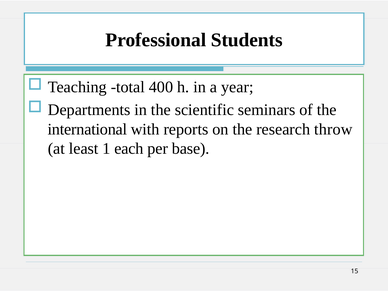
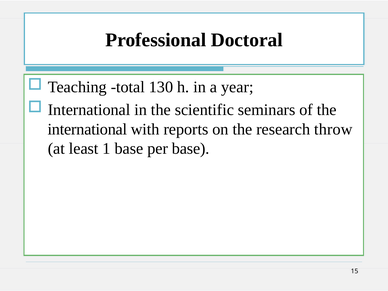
Students: Students -> Doctoral (247, 40)
400: 400 -> 130 (161, 87)
Departments: Departments -> International (89, 110)
1 each: each -> base (129, 149)
